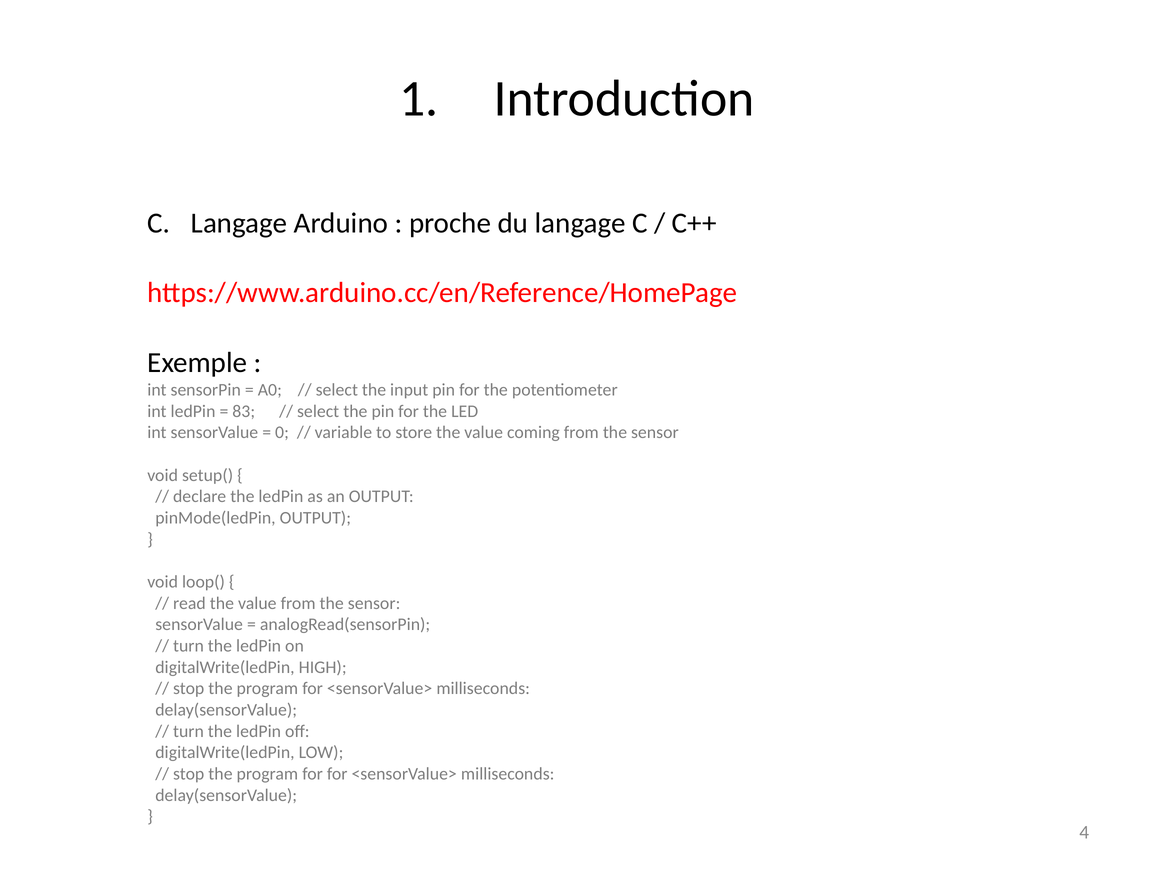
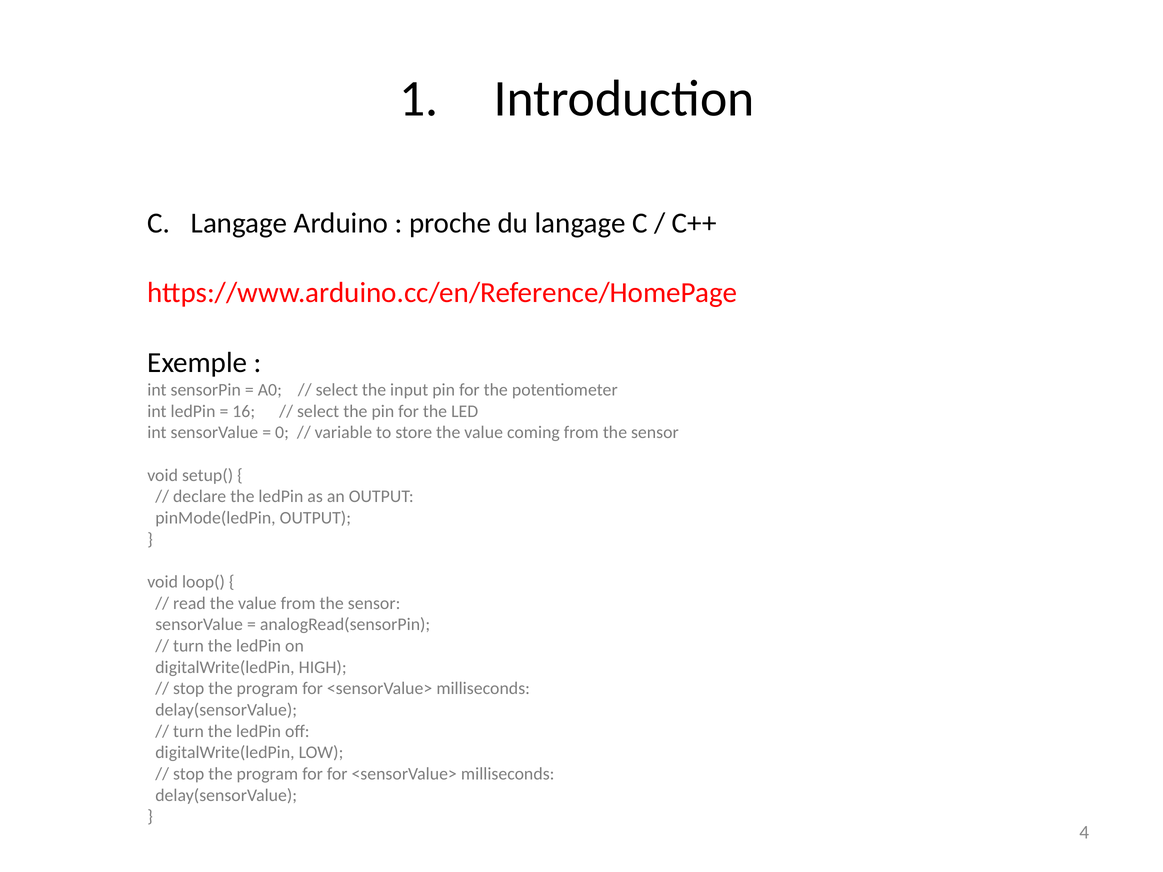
83: 83 -> 16 (244, 411)
